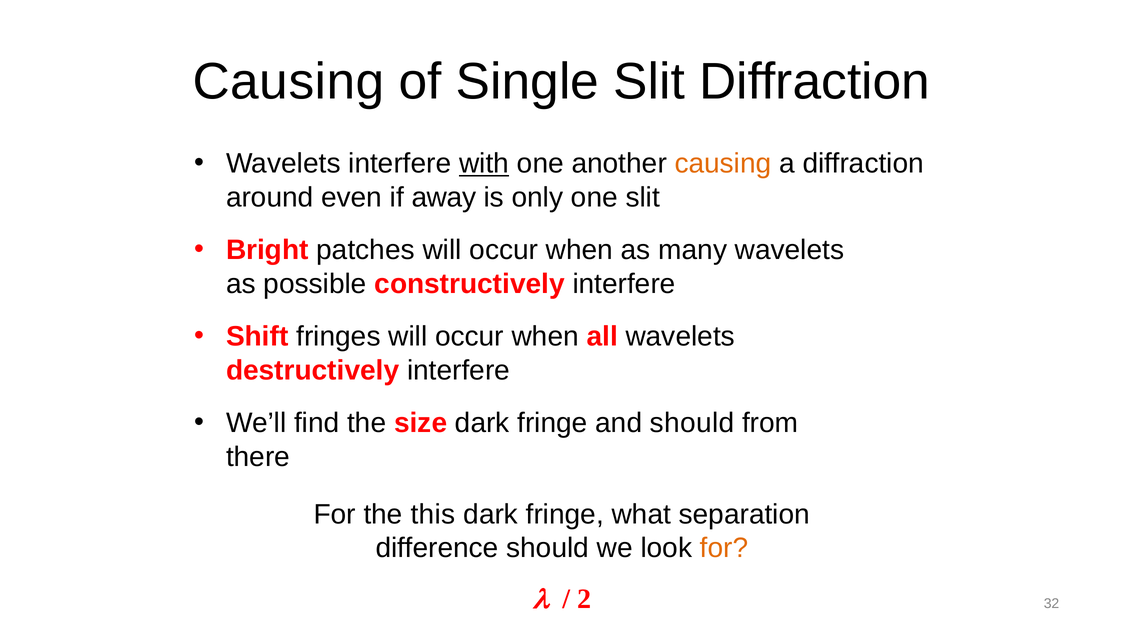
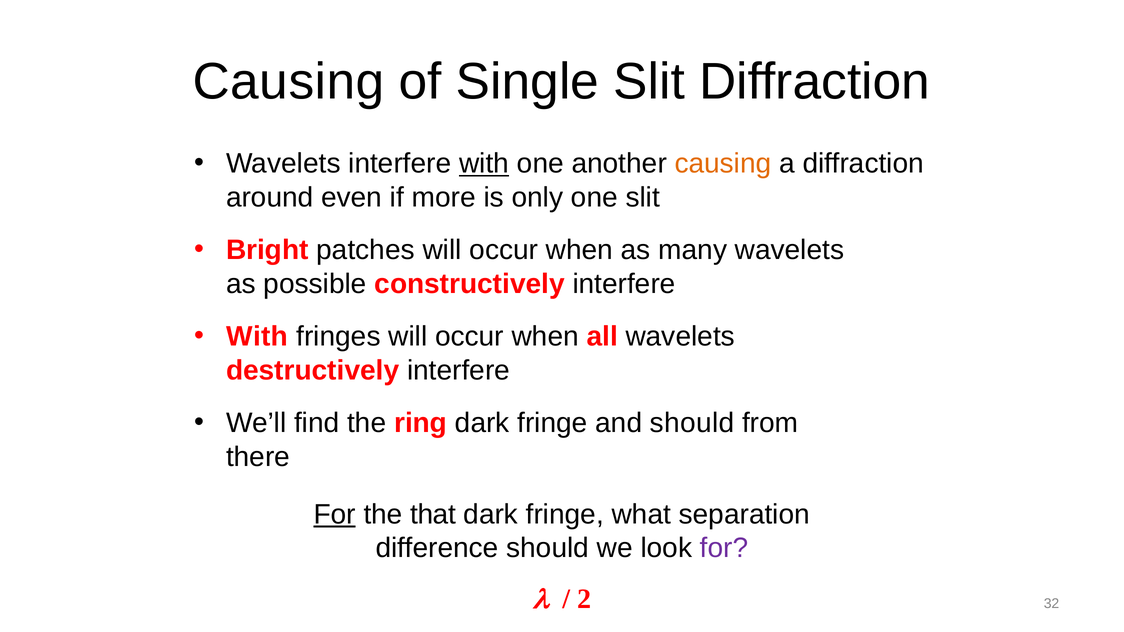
away: away -> more (444, 197)
Shift: Shift -> With (257, 337)
size: size -> ring (421, 423)
For underline: none -> present (335, 515)
this: this -> that (433, 515)
for colour: orange -> purple (724, 548)
